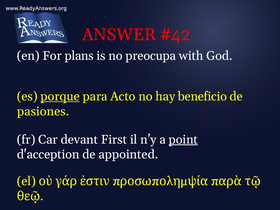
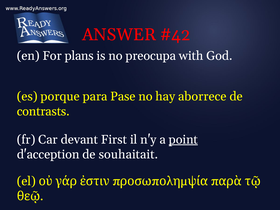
porque underline: present -> none (60, 96)
Acto: Acto -> Pase (123, 96)
beneficio: beneficio -> aborrece (202, 96)
pasiones: pasiones -> contrasts (43, 111)
appointed: appointed -> souhaitait (128, 154)
